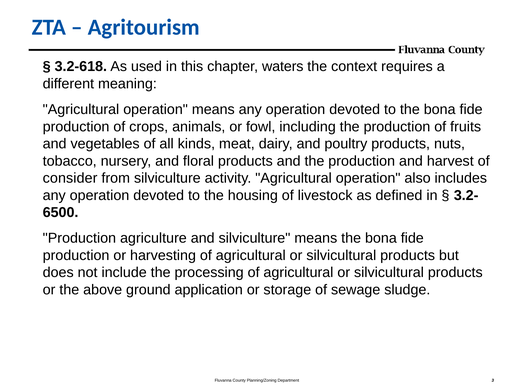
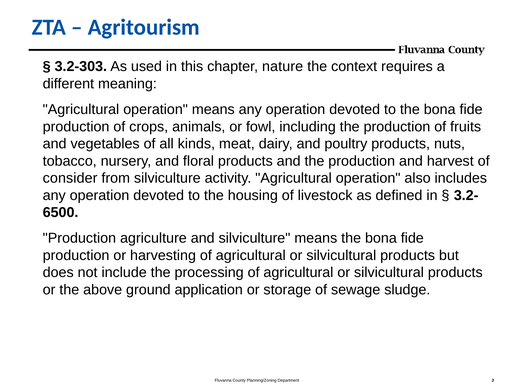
3.2-618: 3.2-618 -> 3.2-303 (81, 66)
waters: waters -> nature (283, 66)
